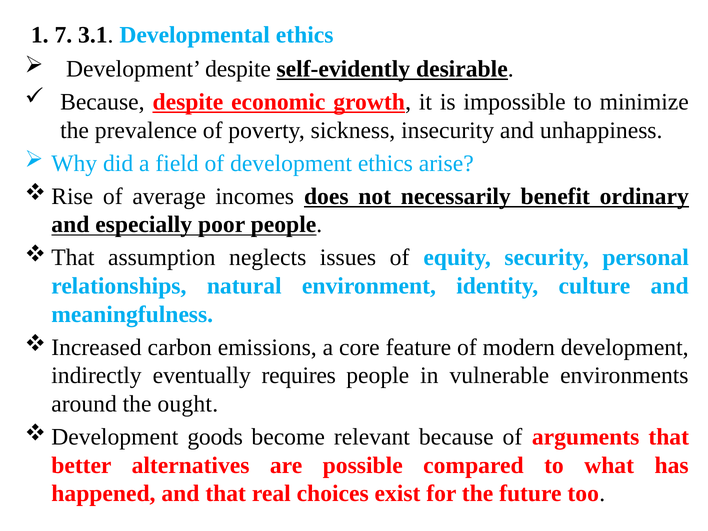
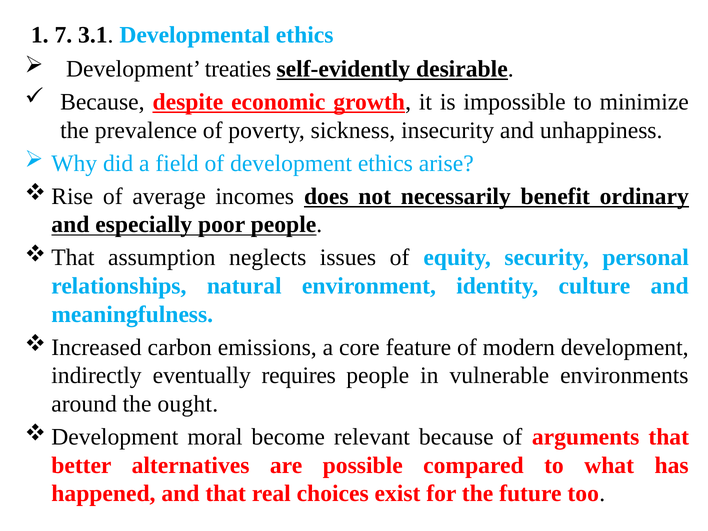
Development despite: despite -> treaties (238, 69)
goods: goods -> moral (215, 437)
